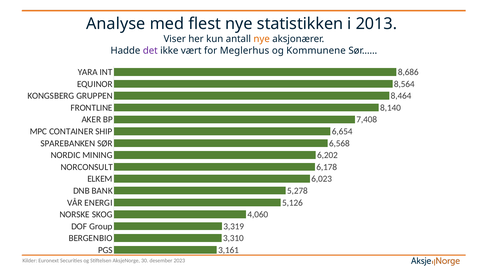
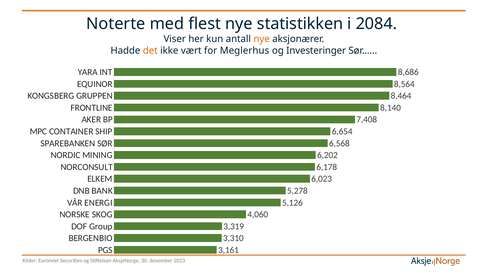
Analyse: Analyse -> Noterte (116, 24)
2013: 2013 -> 2084 (376, 24)
det colour: purple -> orange (150, 50)
Kommunene: Kommunene -> Investeringer (316, 50)
